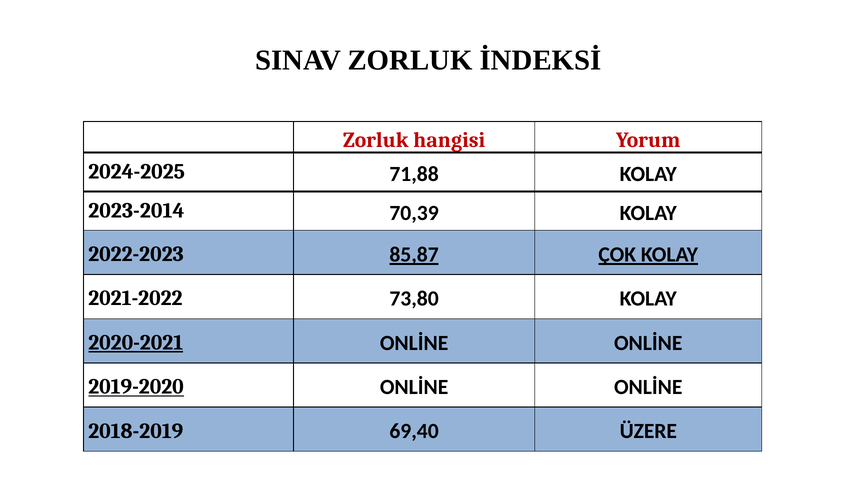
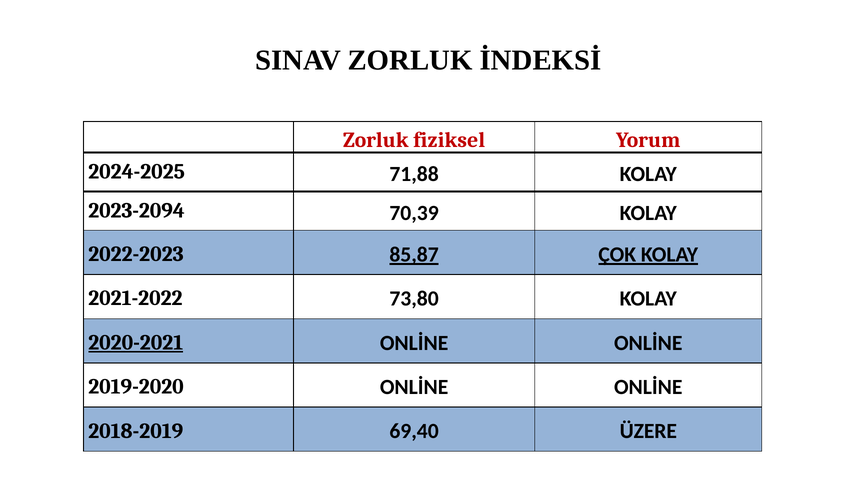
hangisi: hangisi -> fiziksel (449, 140)
2023-2014: 2023-2014 -> 2023-2094 (136, 211)
2019-2020 underline: present -> none (136, 387)
